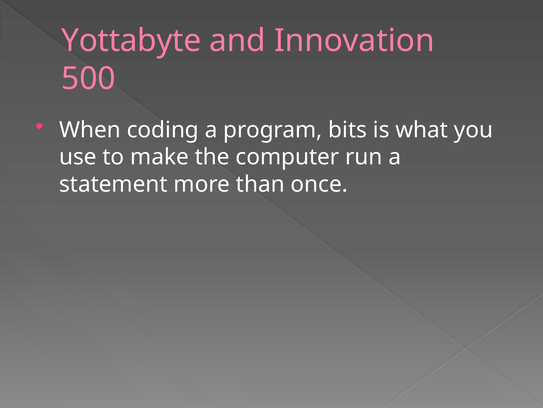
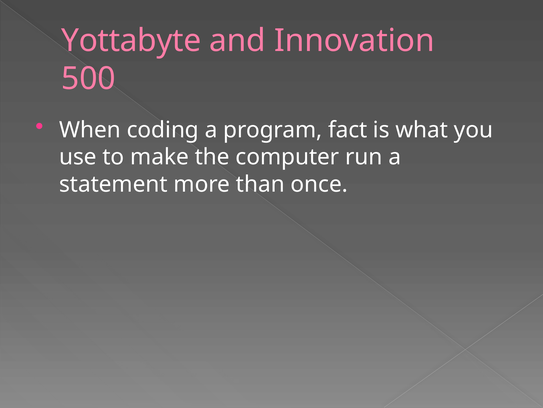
bits: bits -> fact (348, 130)
